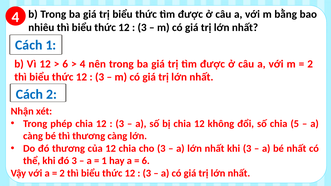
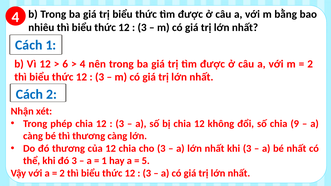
5: 5 -> 9 (295, 124)
6: 6 -> 5 (146, 161)
